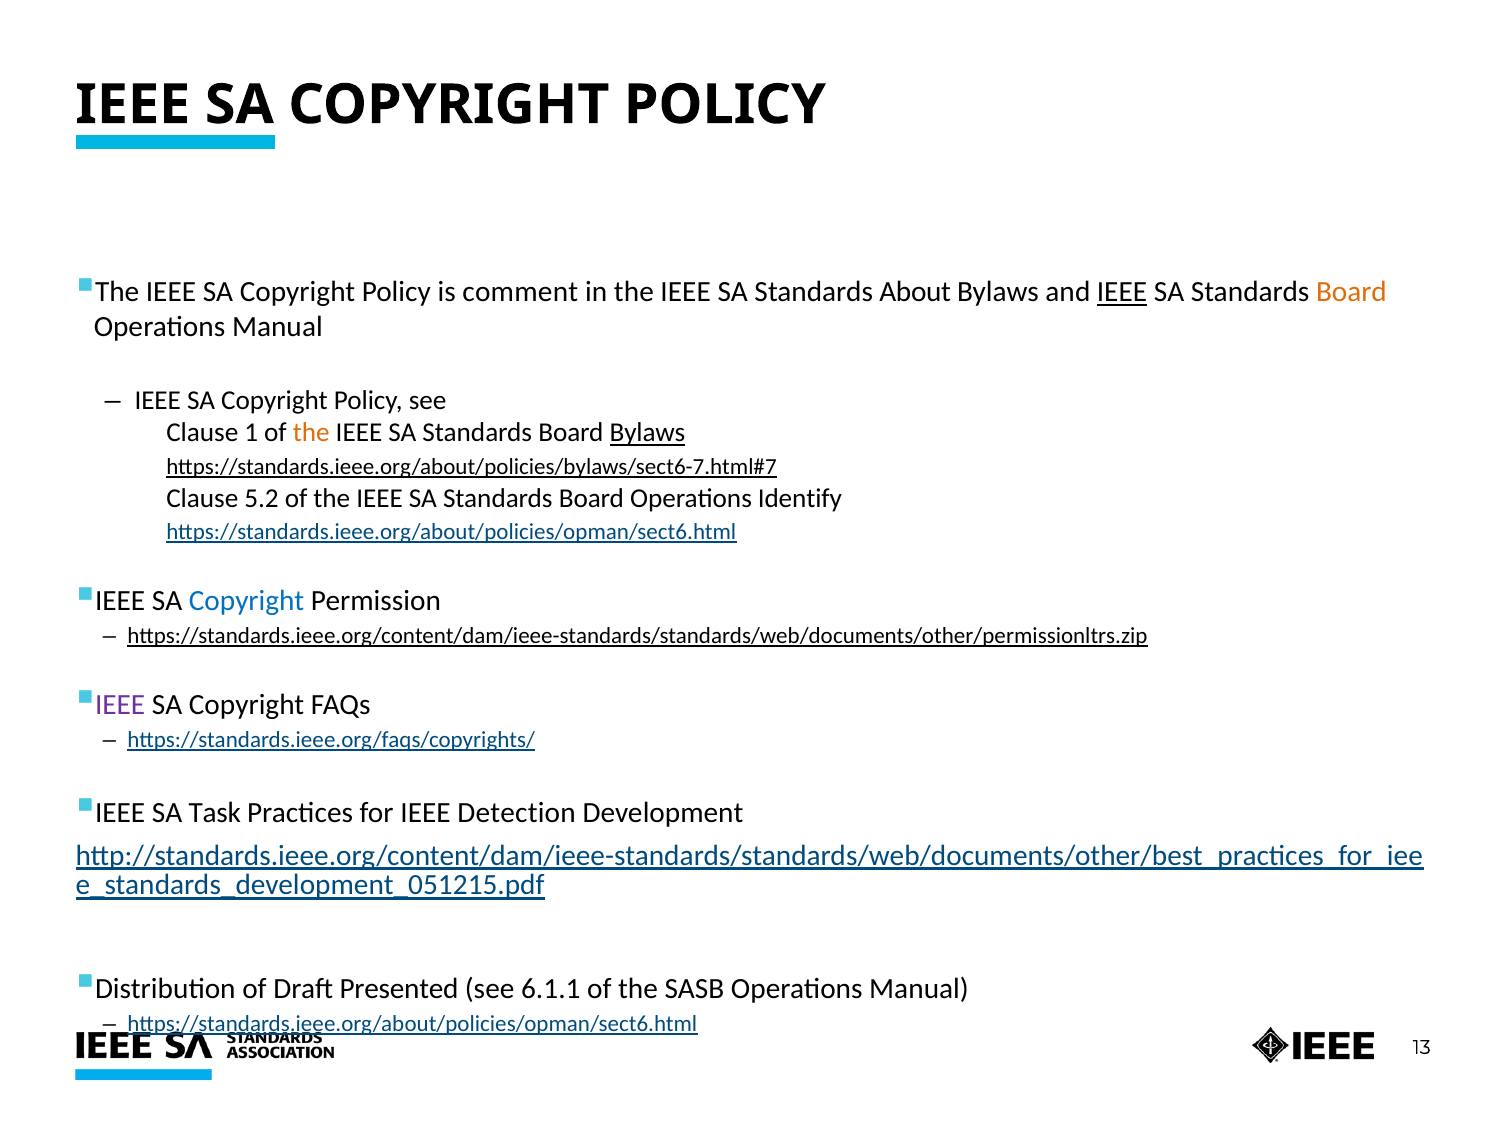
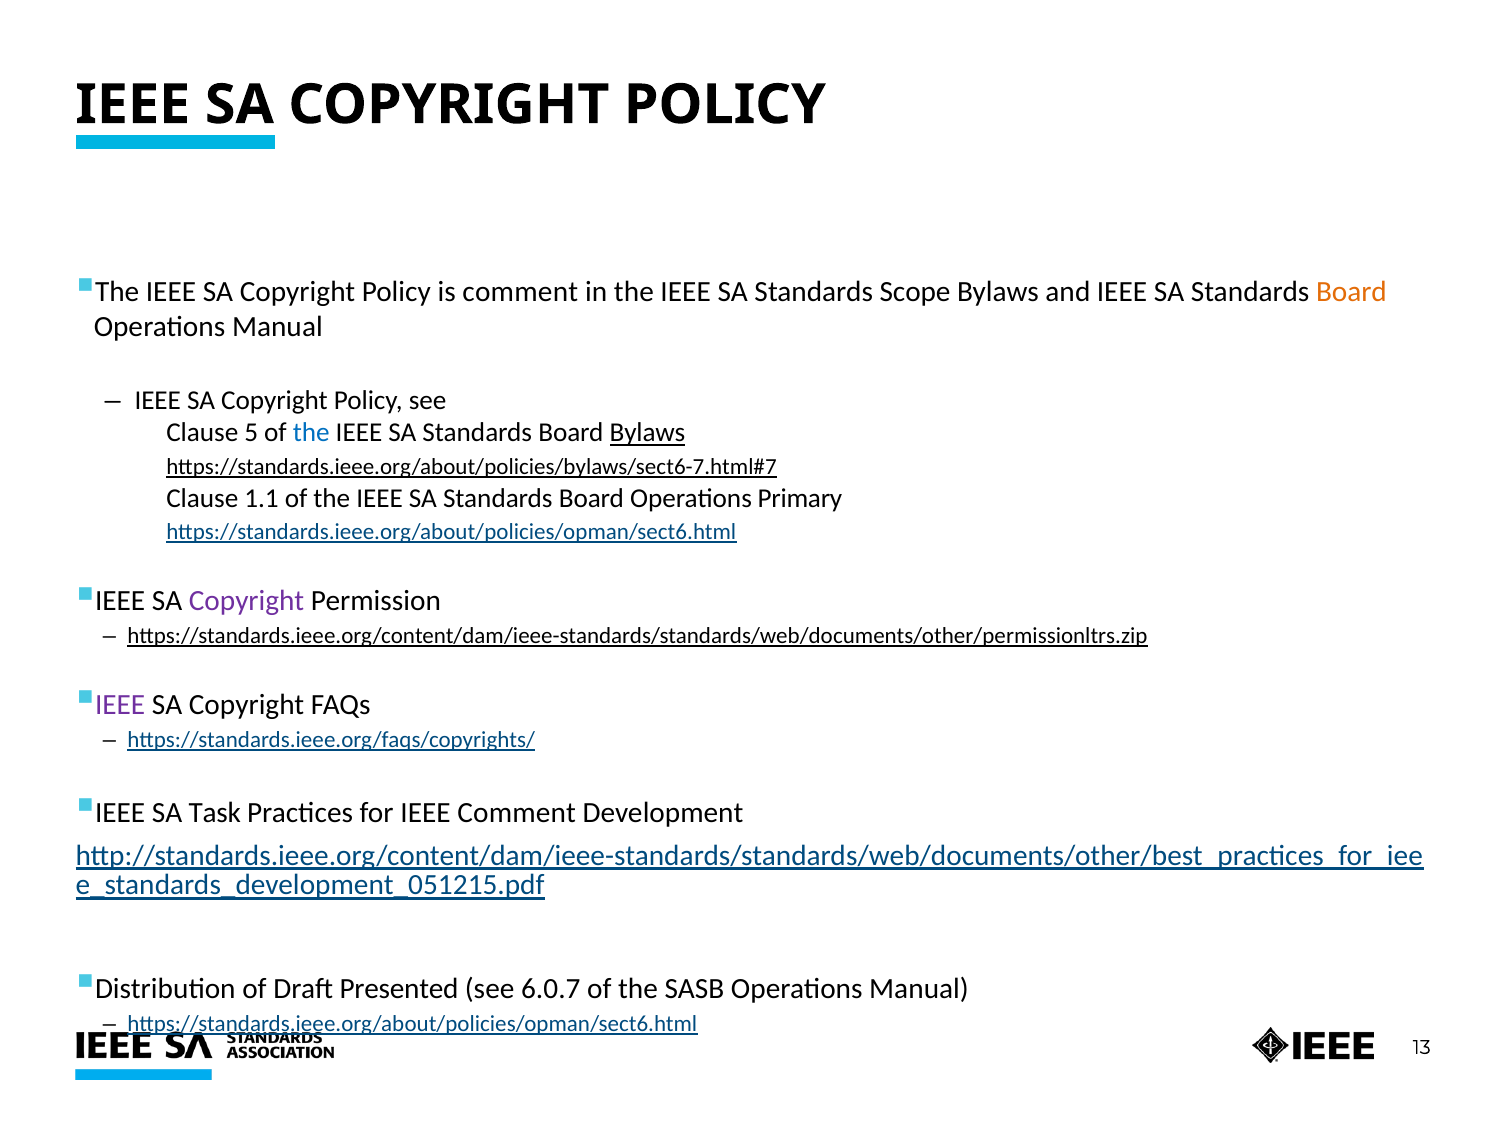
About: About -> Scope (915, 292)
IEEE underline: present -> none (1122, 292)
1: 1 -> 5 (251, 433)
the colour: orange -> blue (311, 433)
5.2: 5.2 -> 1.1 (262, 499)
Identify: Identify -> Primary (800, 499)
Copyright colour: blue -> purple (247, 601)
IEEE Detection: Detection -> Comment (517, 813)
6.1.1: 6.1.1 -> 6.0.7 (551, 989)
